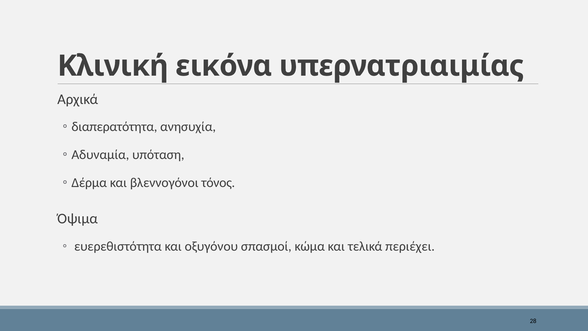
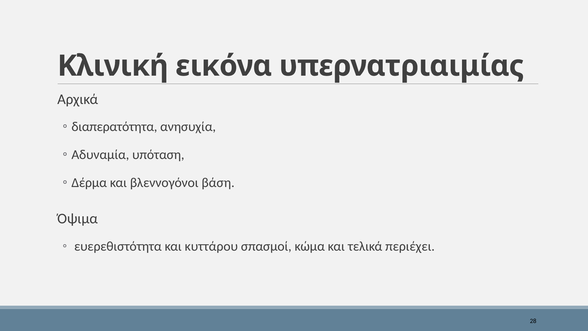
τόνος: τόνος -> βάση (218, 183)
οξυγόνου: οξυγόνου -> κυττάρου (211, 246)
